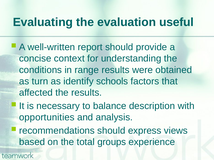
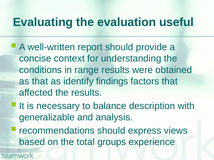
as turn: turn -> that (40, 82)
schools: schools -> findings (112, 82)
opportunities: opportunities -> generalizable (47, 118)
